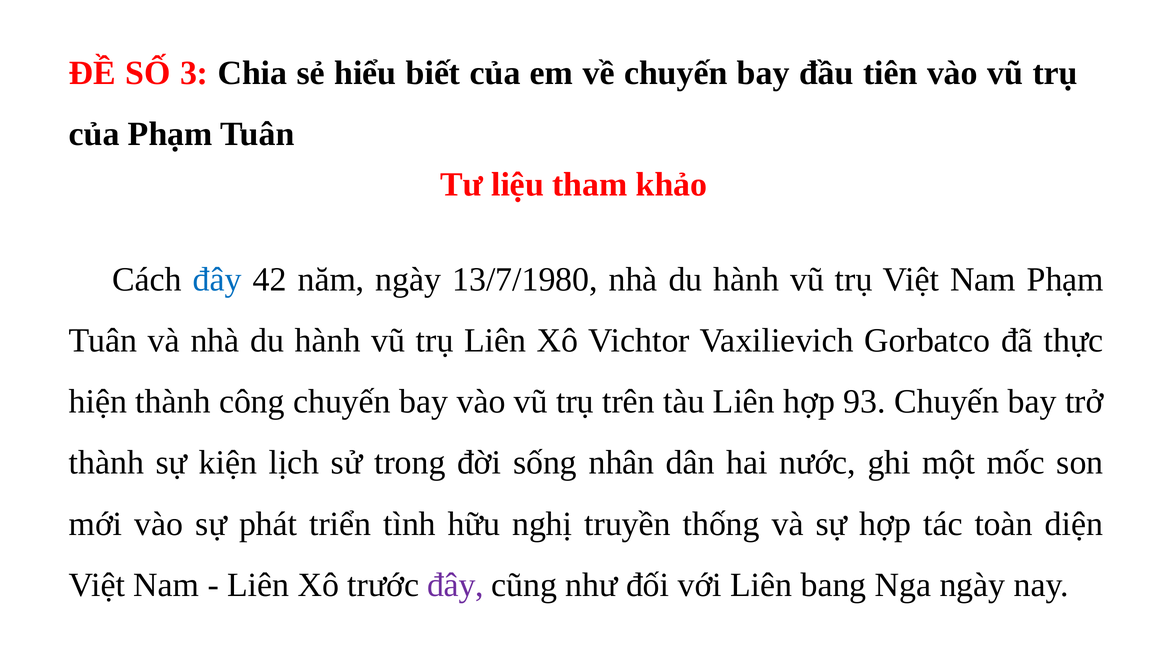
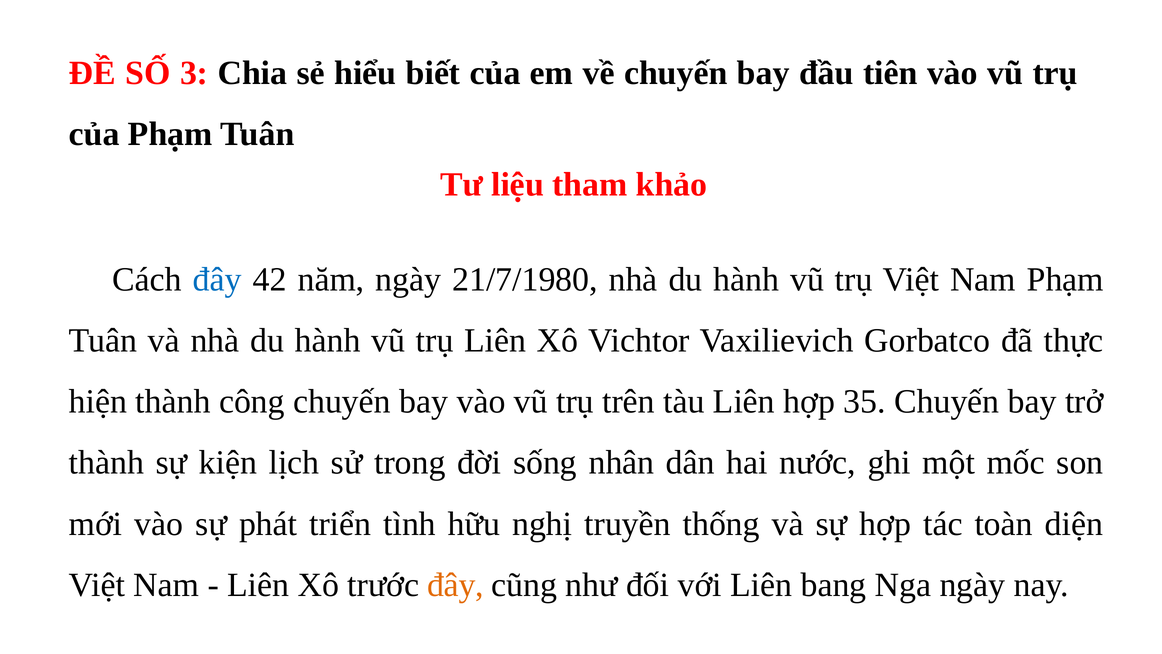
13/7/1980: 13/7/1980 -> 21/7/1980 (525, 279)
93: 93 -> 35 (865, 401)
đây colour: purple -> orange (455, 585)
